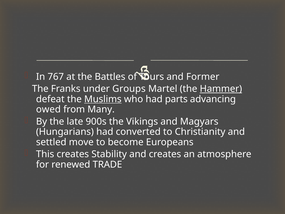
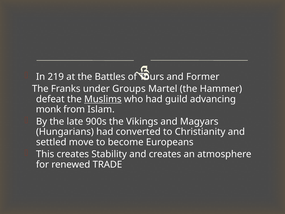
767: 767 -> 219 (56, 77)
Hammer underline: present -> none (221, 89)
parts: parts -> guild (176, 99)
owed: owed -> monk (48, 109)
Many: Many -> Islam (101, 109)
